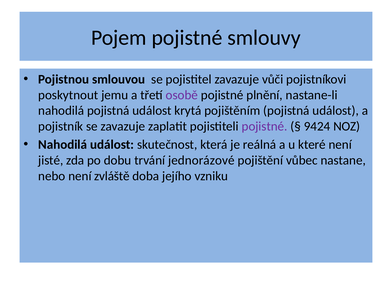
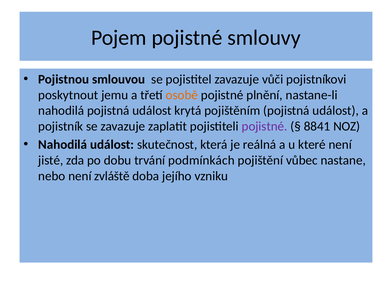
osobě colour: purple -> orange (182, 95)
9424: 9424 -> 8841 (317, 126)
jednorázové: jednorázové -> podmínkách (201, 160)
